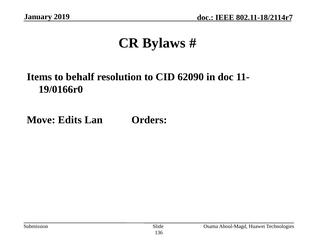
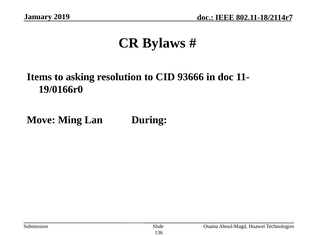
behalf: behalf -> asking (80, 77)
62090: 62090 -> 93666 (191, 77)
Edits: Edits -> Ming (70, 120)
Orders: Orders -> During (149, 120)
